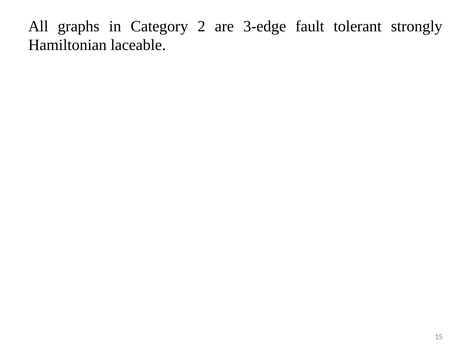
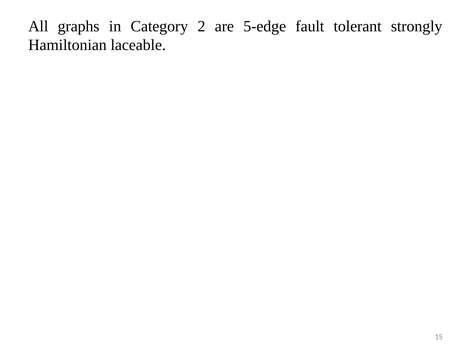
3-edge: 3-edge -> 5-edge (265, 26)
